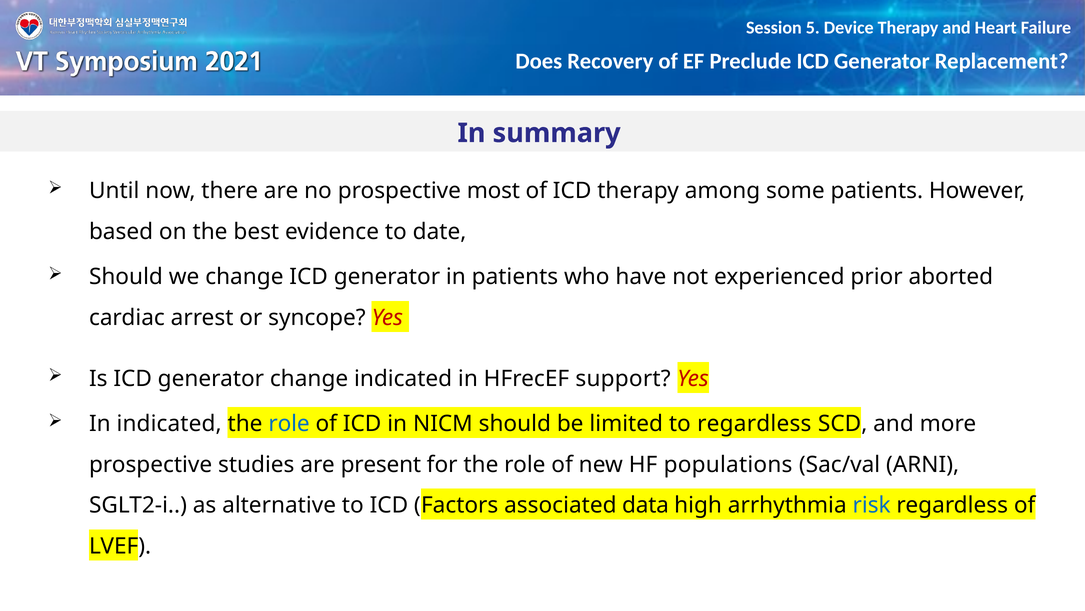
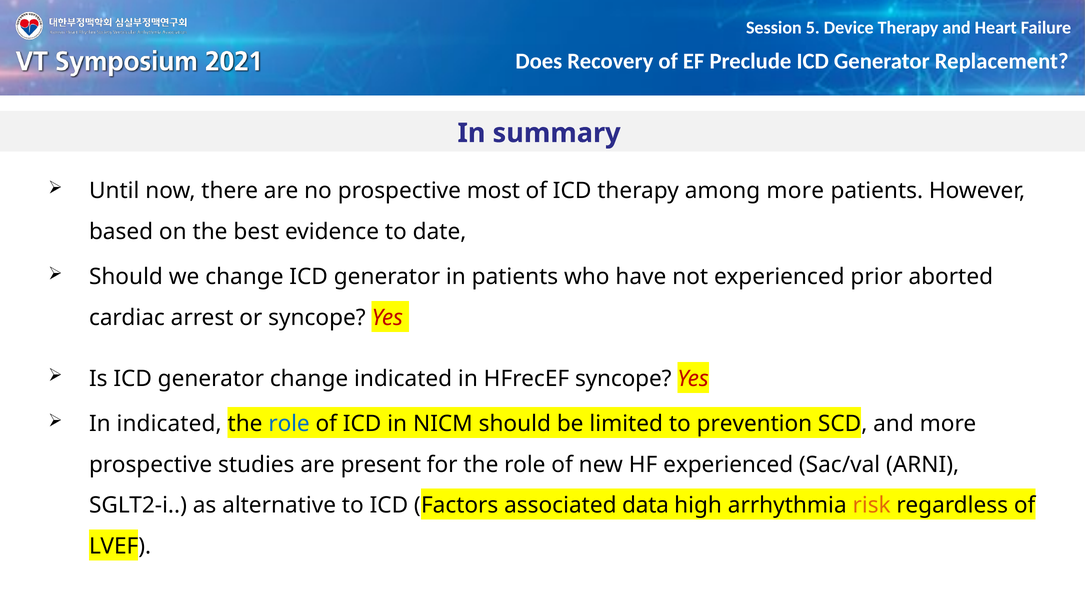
among some: some -> more (795, 191)
HFrecEF support: support -> syncope (623, 378)
to regardless: regardless -> prevention (754, 423)
HF populations: populations -> experienced (728, 464)
risk colour: blue -> orange (872, 505)
